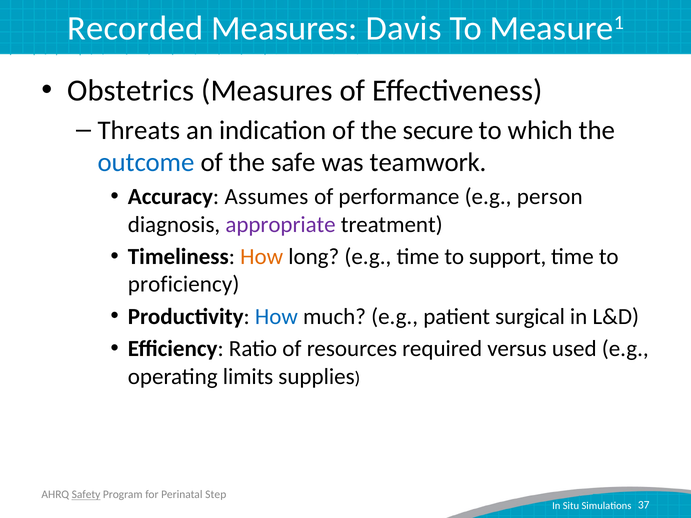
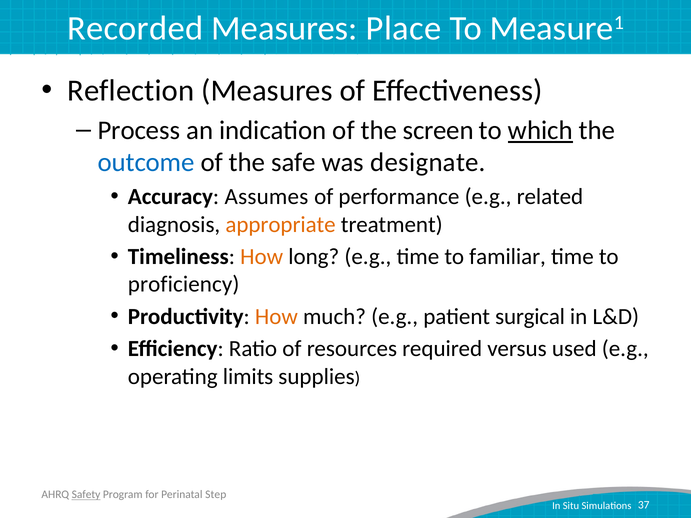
Davis: Davis -> Place (404, 28)
Obstetrics: Obstetrics -> Reflection (131, 91)
Threats: Threats -> Process (139, 131)
secure: secure -> screen (438, 131)
which underline: none -> present (540, 131)
teamwork: teamwork -> designate (428, 163)
person: person -> related (550, 197)
appropriate colour: purple -> orange (281, 225)
support: support -> familiar (508, 257)
How colour: blue -> orange (276, 317)
